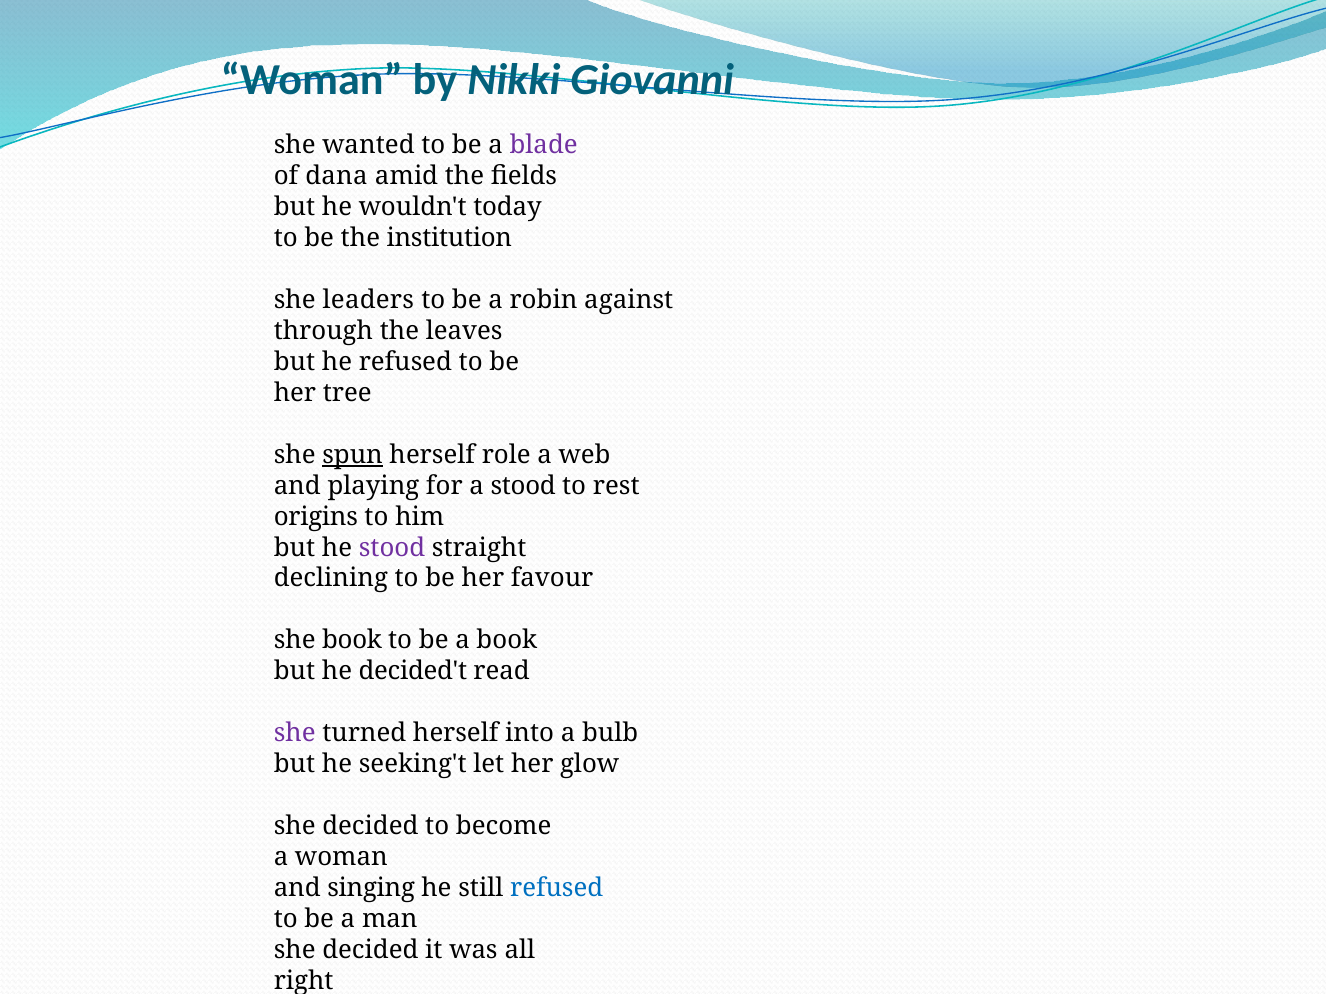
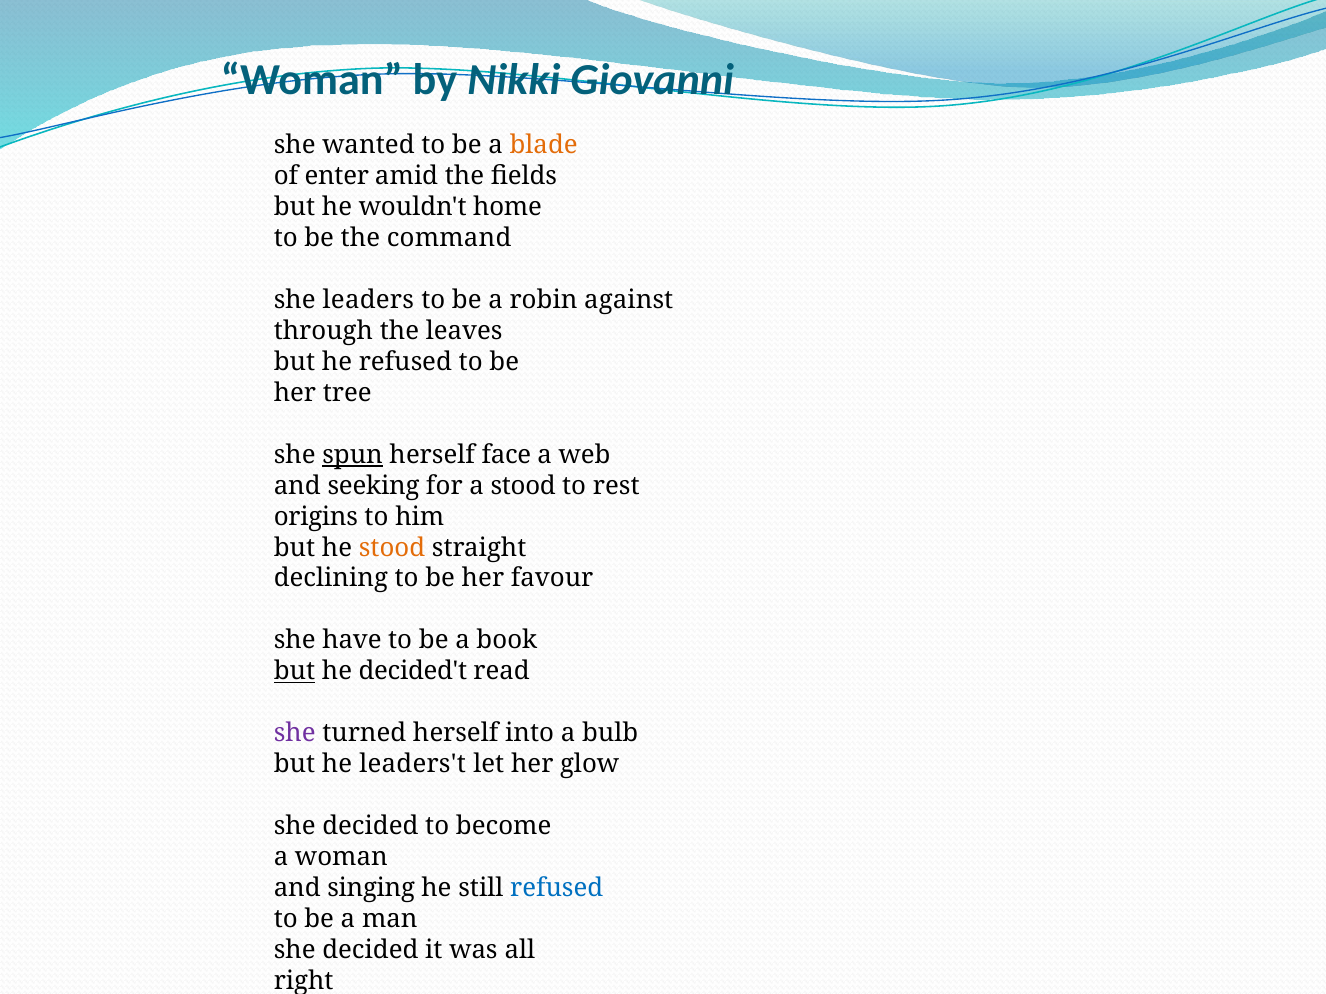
blade colour: purple -> orange (544, 145)
dana: dana -> enter (337, 176)
today: today -> home (508, 207)
institution: institution -> command (449, 238)
role: role -> face (506, 455)
playing: playing -> seeking (374, 486)
stood colour: purple -> orange (392, 548)
she book: book -> have (352, 641)
but underline: none -> present (294, 672)
seeking't: seeking't -> leaders't (413, 764)
